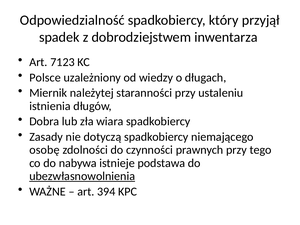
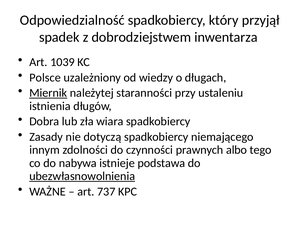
7123: 7123 -> 1039 (63, 62)
Miernik underline: none -> present (48, 93)
osobę: osobę -> innym (45, 150)
prawnych przy: przy -> albo (237, 150)
394: 394 -> 737 (106, 192)
